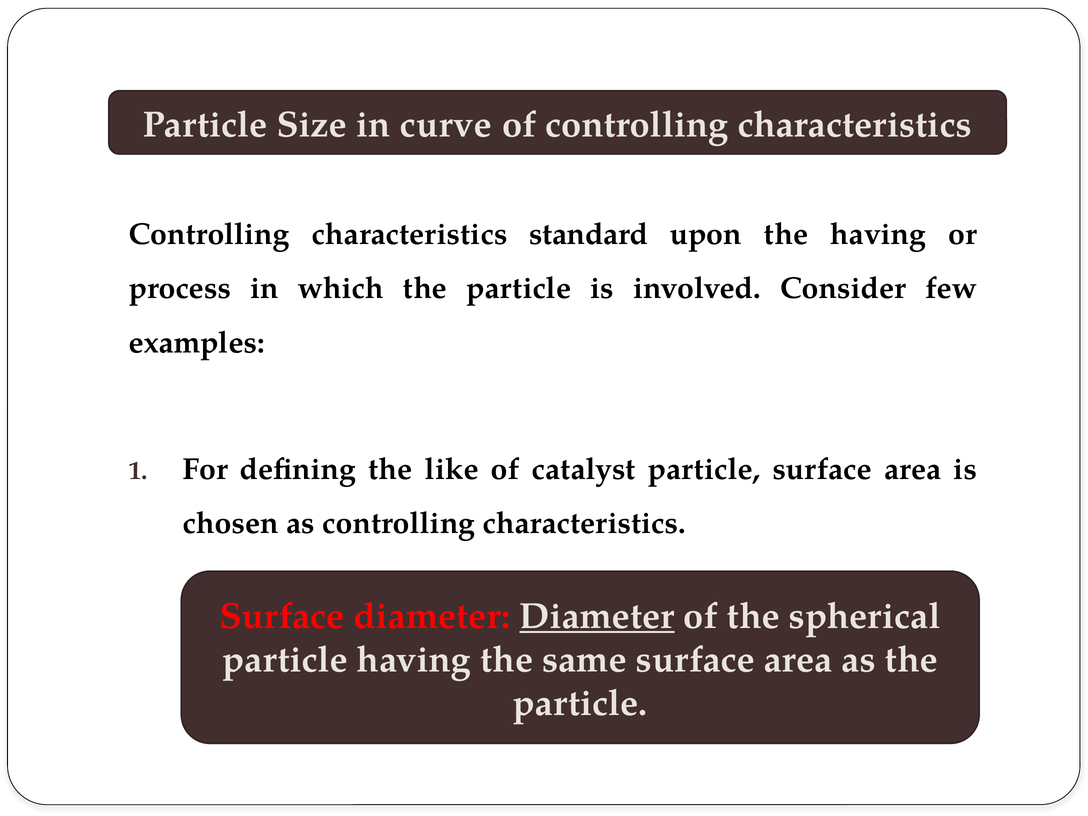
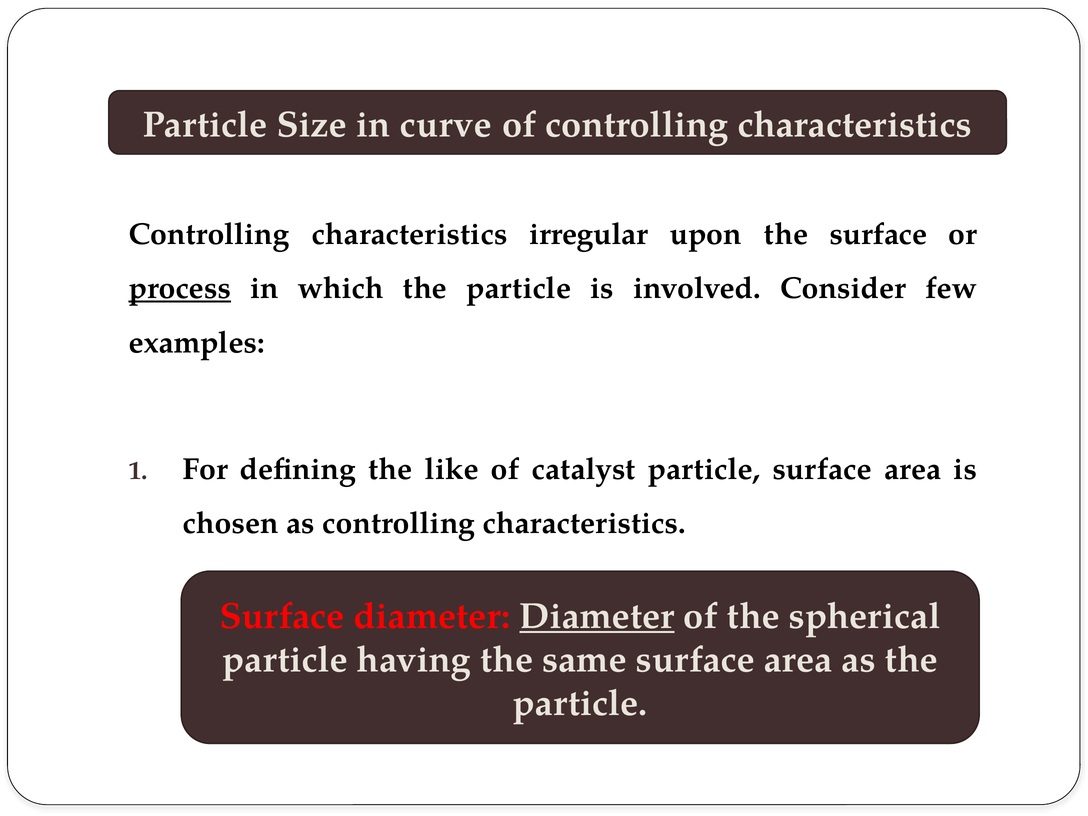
standard: standard -> irregular (589, 234)
the having: having -> surface (878, 234)
process underline: none -> present (180, 288)
